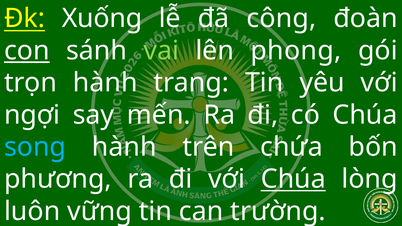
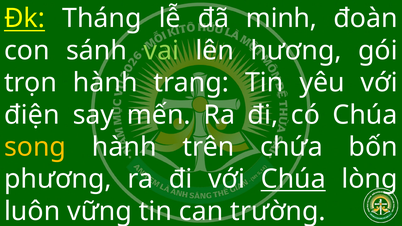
Xuống: Xuống -> Tháng (102, 18)
công: công -> minh (282, 18)
con underline: present -> none (27, 51)
phong: phong -> hương (296, 51)
ngợi: ngợi -> điện (32, 115)
song colour: light blue -> yellow (35, 147)
